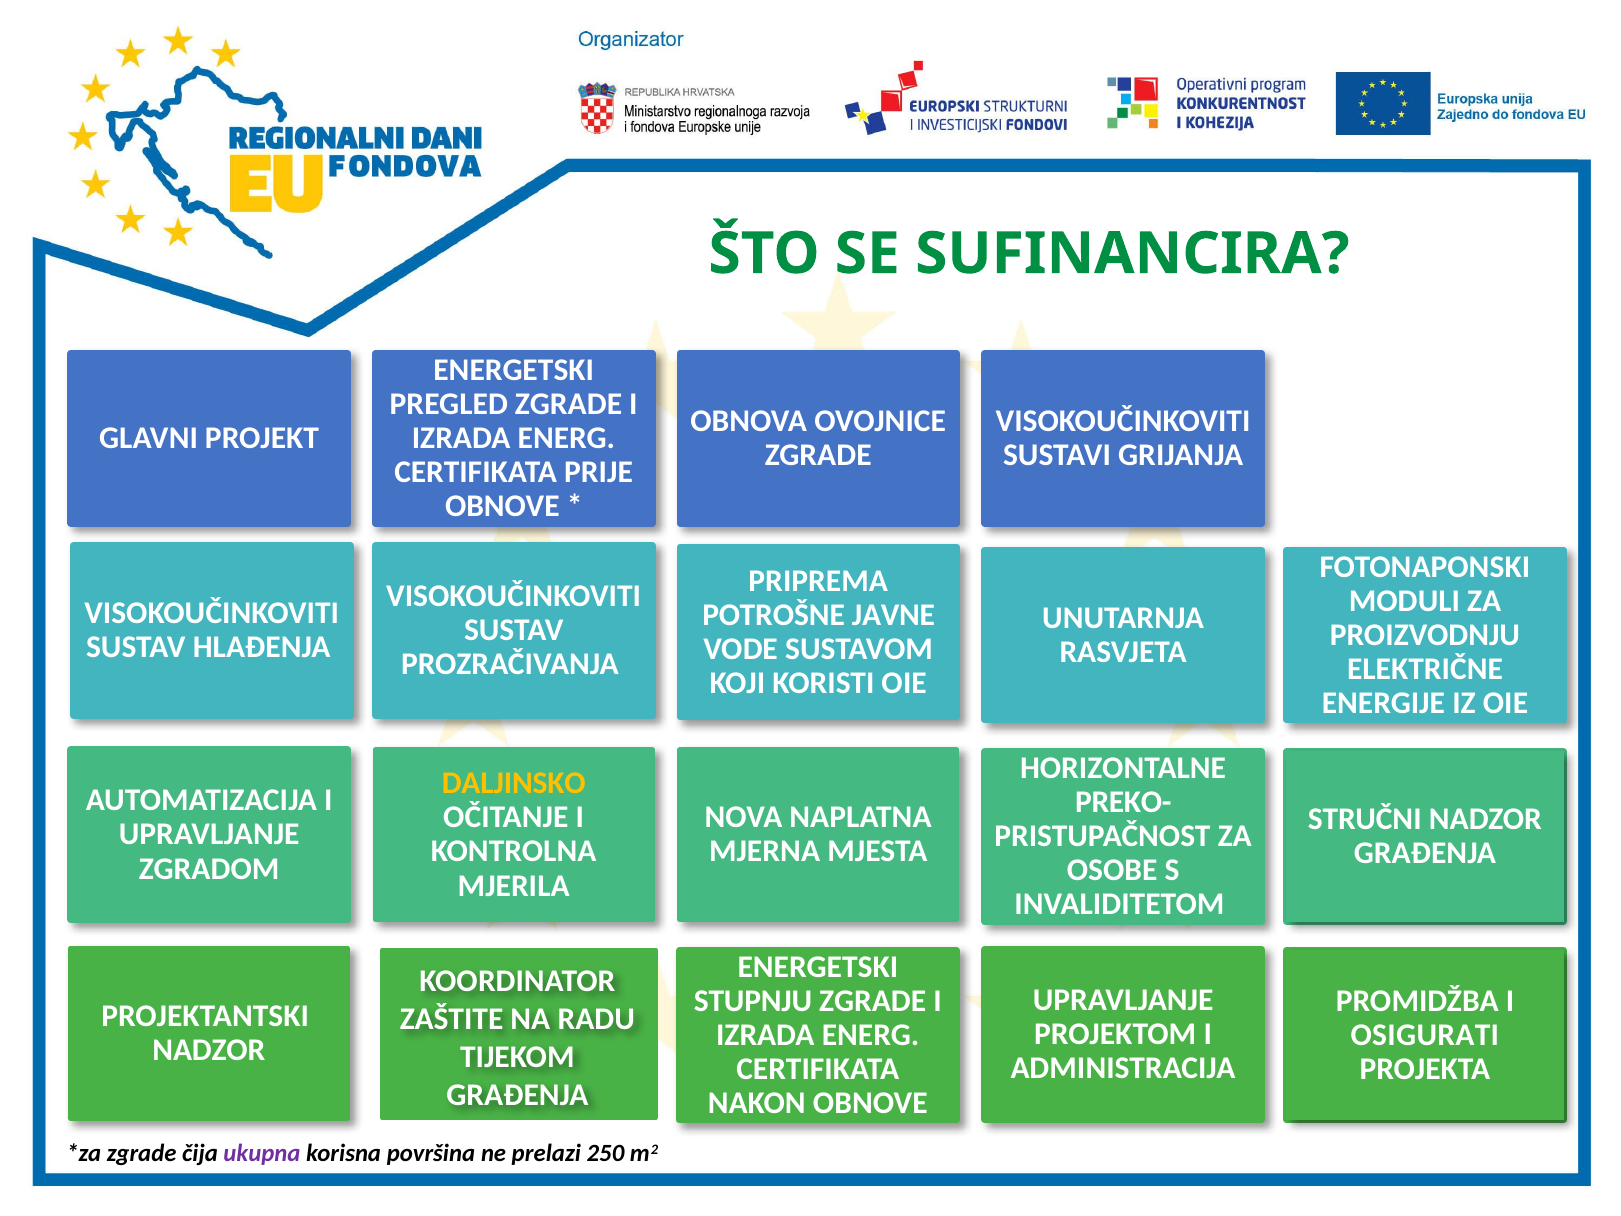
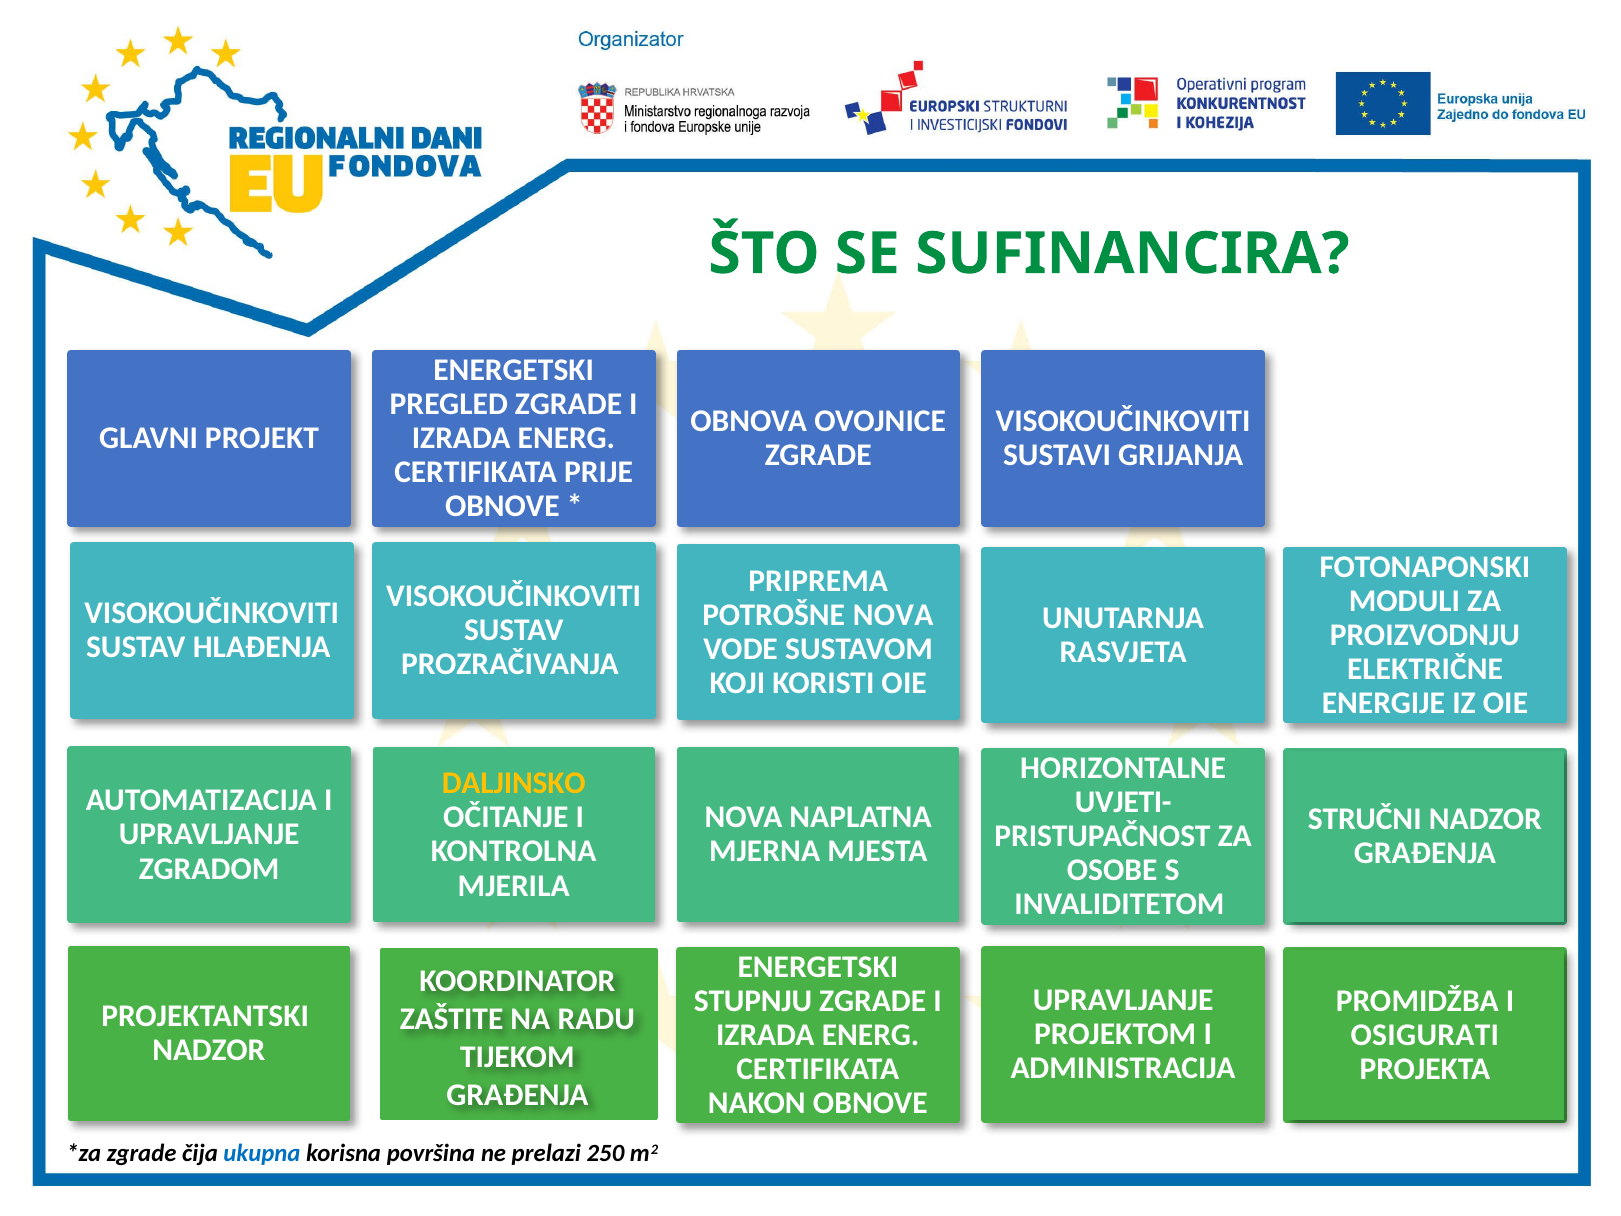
POTROŠNE JAVNE: JAVNE -> NOVA (893, 615)
PREKO-: PREKO- -> UVJETI- (1123, 802)
ukupna colour: purple -> blue (262, 1154)
